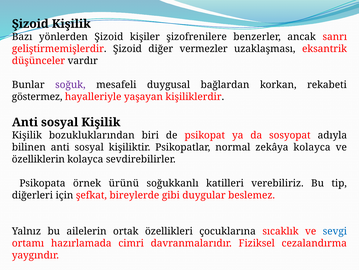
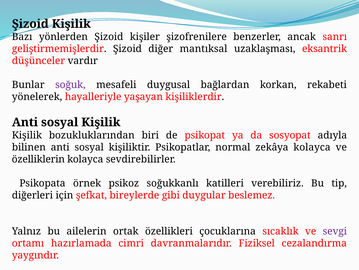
vermezler: vermezler -> mantıksal (204, 49)
göstermez: göstermez -> yönelerek (37, 97)
ürünü: ürünü -> psikoz (124, 183)
sevgi colour: blue -> purple (335, 231)
